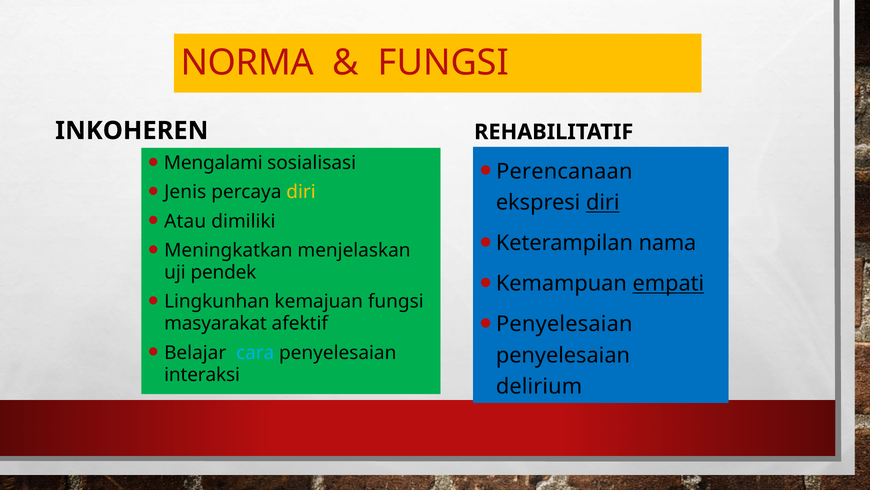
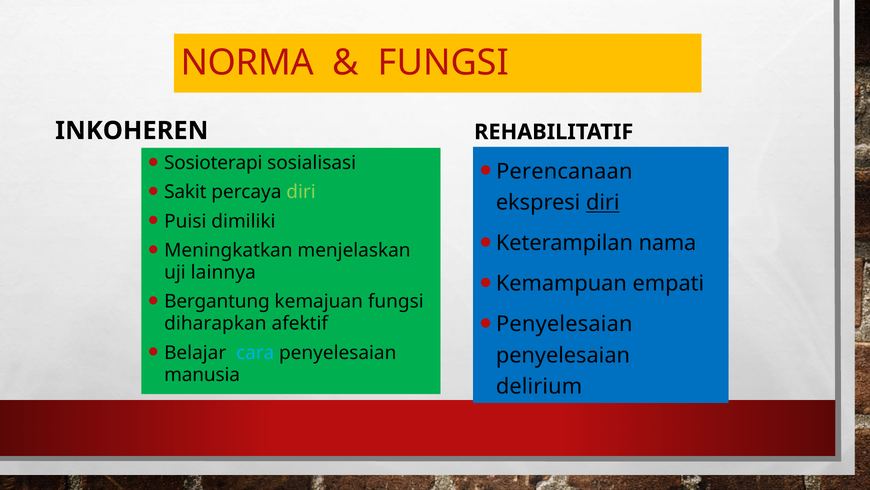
Mengalami: Mengalami -> Sosioterapi (213, 163)
Jenis: Jenis -> Sakit (185, 192)
diri colour: yellow -> light green (301, 192)
Atau: Atau -> Puisi (185, 221)
empati underline: present -> none (668, 283)
pendek: pendek -> lainnya (223, 272)
Lingkunhan: Lingkunhan -> Bergantung (217, 301)
masyarakat: masyarakat -> diharapkan (215, 323)
interaksi: interaksi -> manusia (202, 374)
